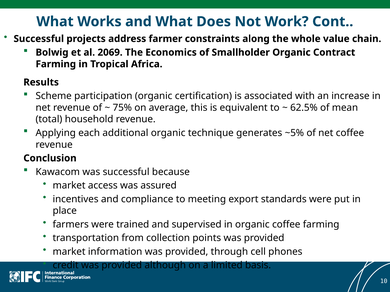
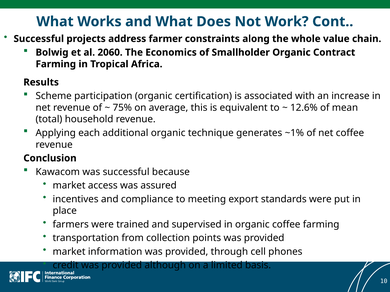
2069: 2069 -> 2060 (110, 53)
62.5%: 62.5% -> 12.6% (304, 108)
~5%: ~5% -> ~1% (294, 133)
